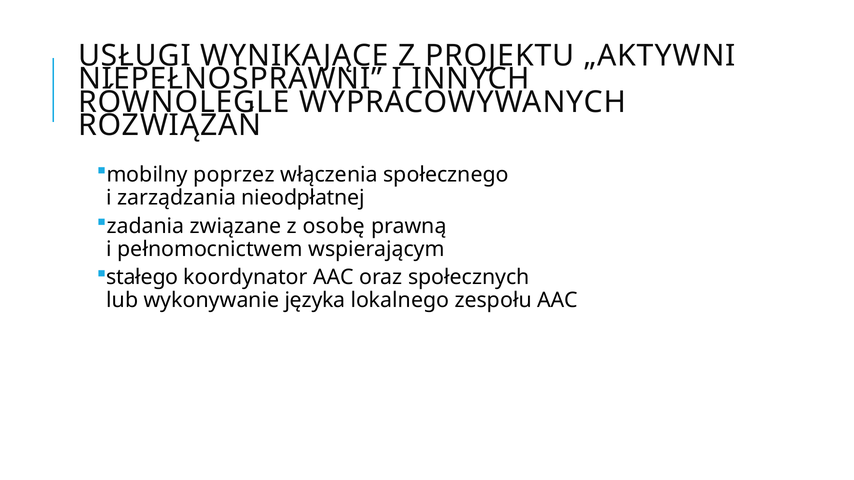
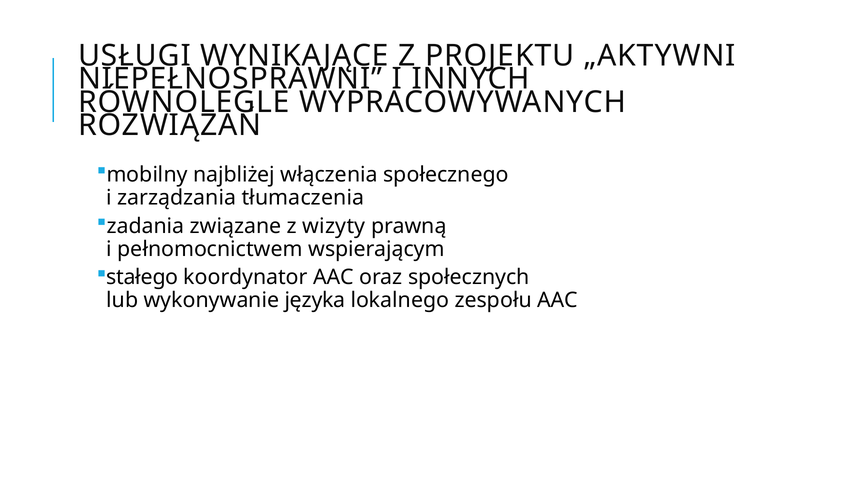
poprzez: poprzez -> najbliżej (234, 175)
nieodpłatnej: nieodpłatnej -> tłumaczenia (303, 198)
osobę: osobę -> wizyty (334, 226)
